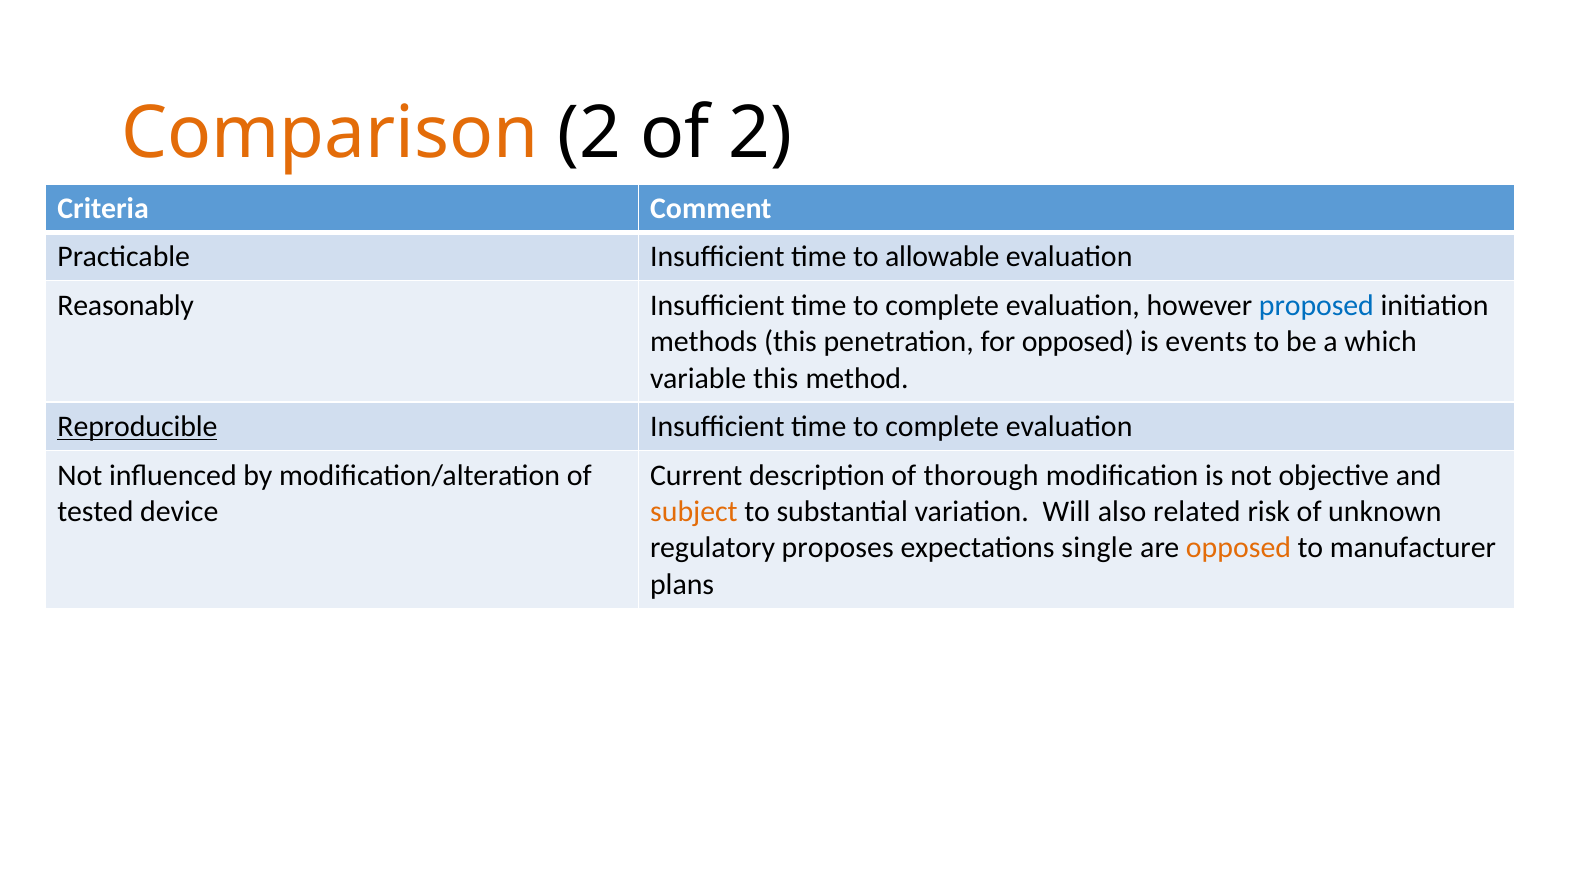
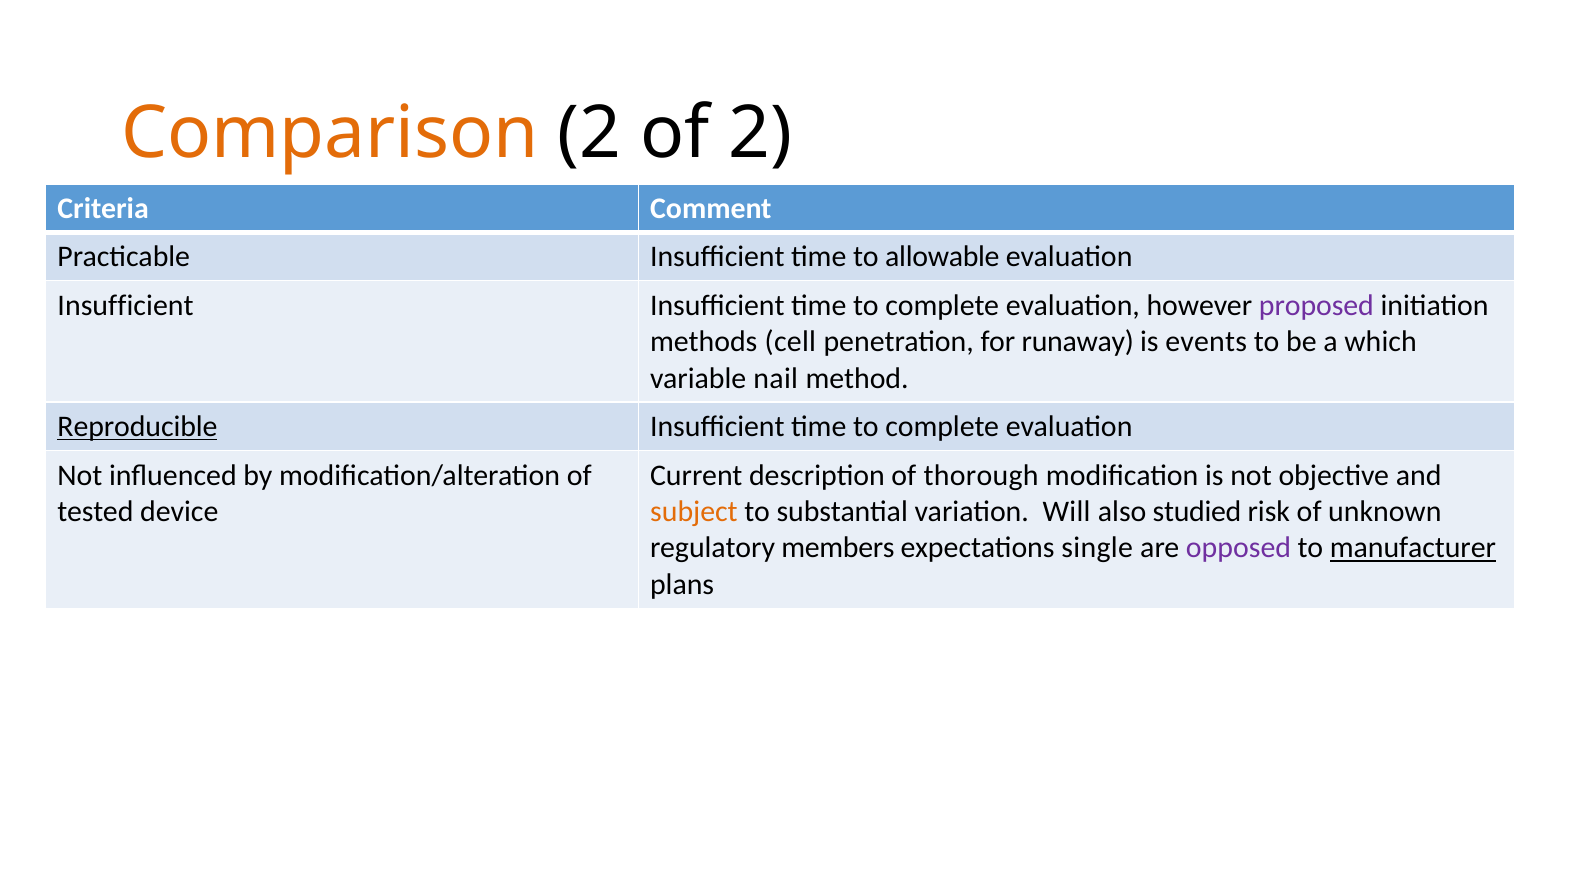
Reasonably: Reasonably -> Insufficient (126, 305)
proposed colour: blue -> purple (1316, 305)
methods this: this -> cell (790, 342)
for opposed: opposed -> runaway (1078, 342)
variable this: this -> nail (776, 378)
related: related -> studied (1197, 512)
proposes: proposes -> members (838, 548)
opposed colour: orange -> purple (1238, 548)
manufacturer underline: none -> present (1413, 548)
